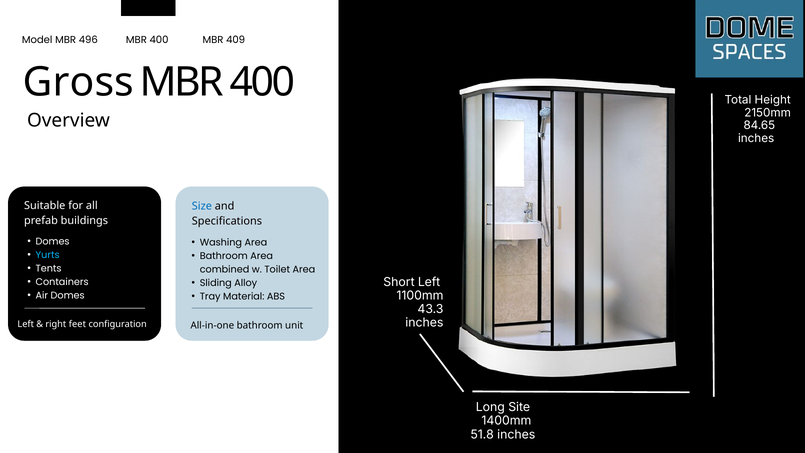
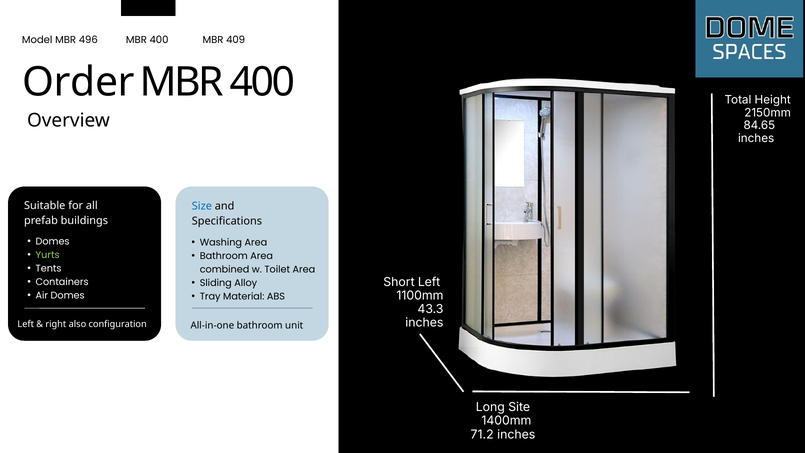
Gross: Gross -> Order (79, 82)
Yurts colour: light blue -> light green (48, 255)
feet: feet -> also (77, 324)
51.8: 51.8 -> 71.2 (482, 434)
